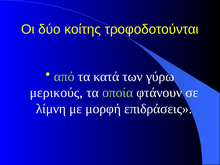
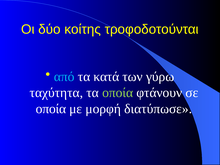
από colour: light green -> light blue (64, 77)
μερικούς: μερικούς -> ταχύτητα (56, 93)
λίμνη: λίμνη -> οποία (51, 109)
επιδράσεις: επιδράσεις -> διατύπωσε (158, 109)
